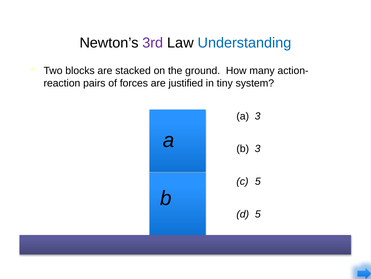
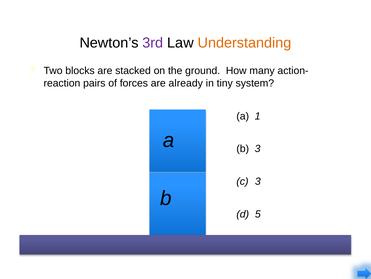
Understanding colour: blue -> orange (244, 43)
justified: justified -> already (186, 83)
a 3: 3 -> 1 (258, 116)
5: 5 -> 3 (258, 181)
